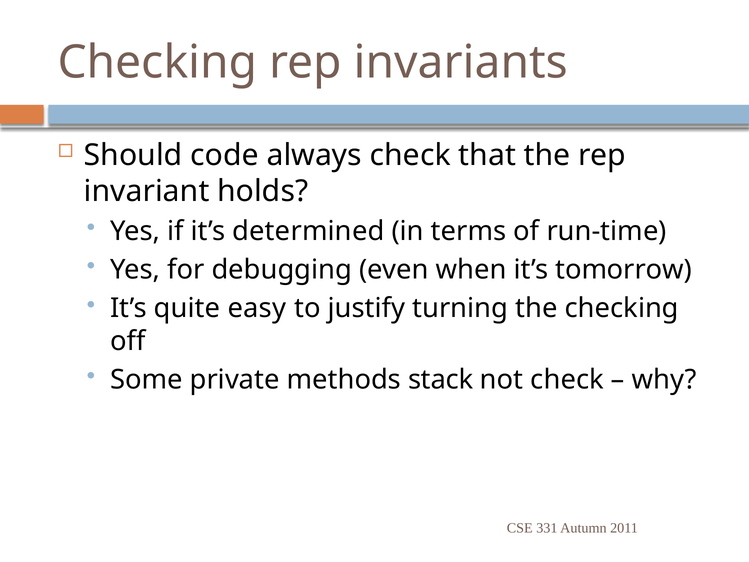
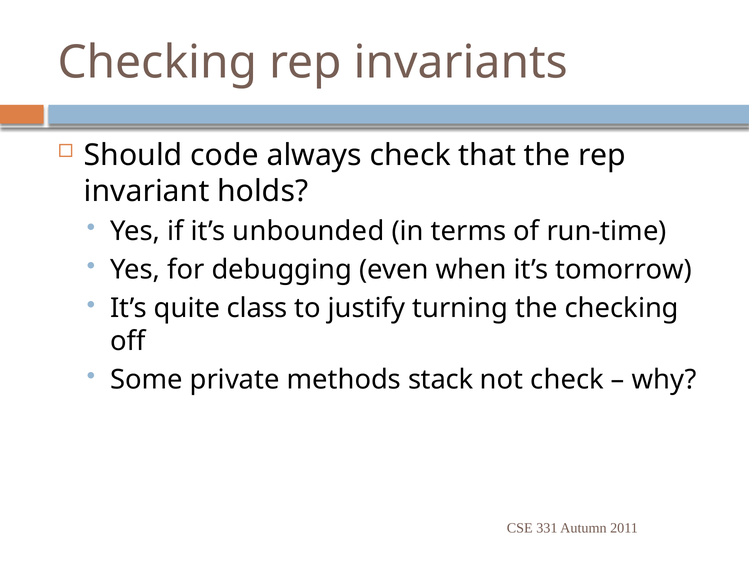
determined: determined -> unbounded (308, 231)
easy: easy -> class (257, 308)
